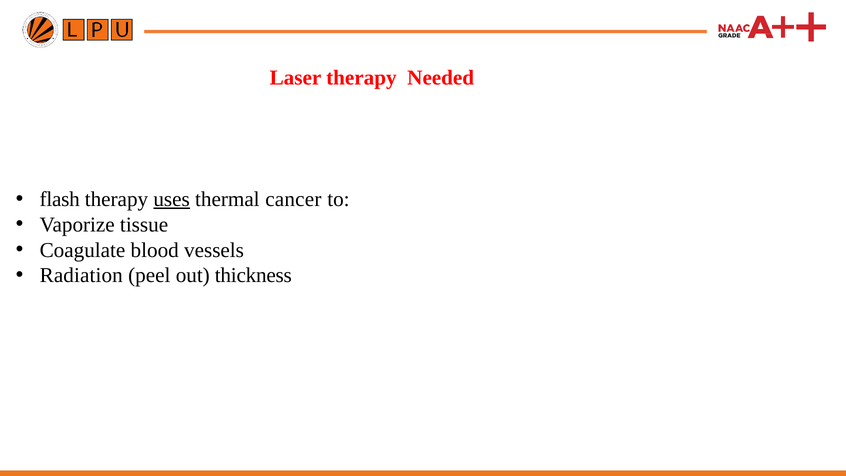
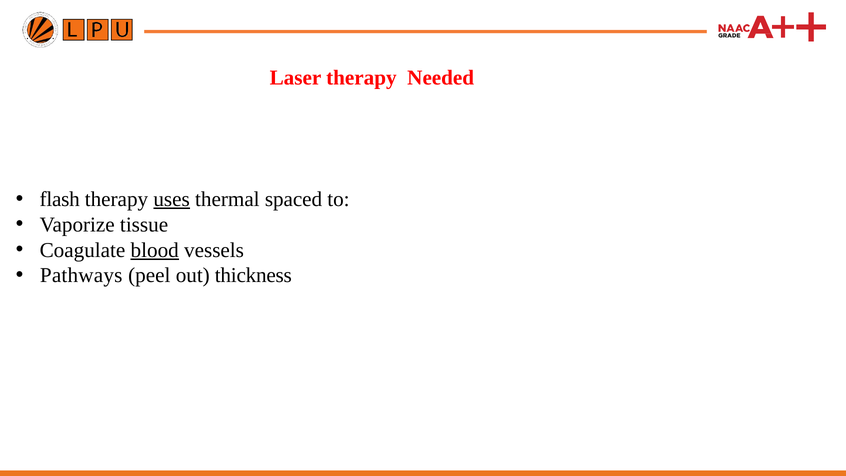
cancer: cancer -> spaced (294, 199)
blood underline: none -> present (155, 250)
Radiation: Radiation -> Pathways (81, 275)
